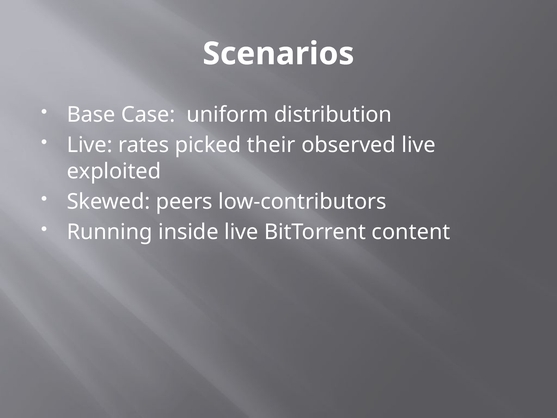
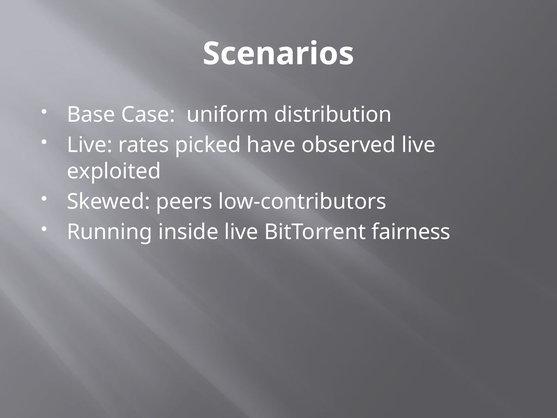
their: their -> have (271, 145)
content: content -> fairness (411, 232)
